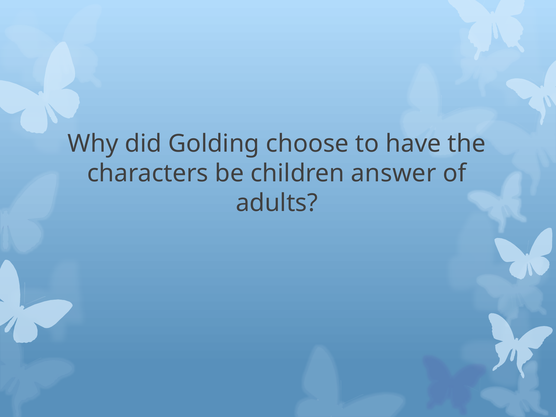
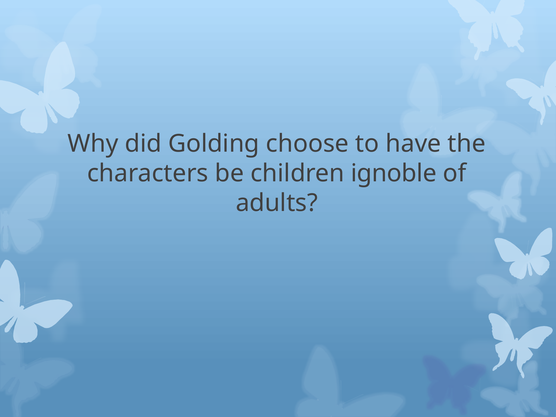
answer: answer -> ignoble (394, 173)
